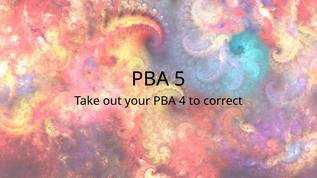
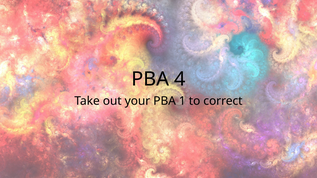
5: 5 -> 4 (180, 79)
4: 4 -> 1 (182, 101)
